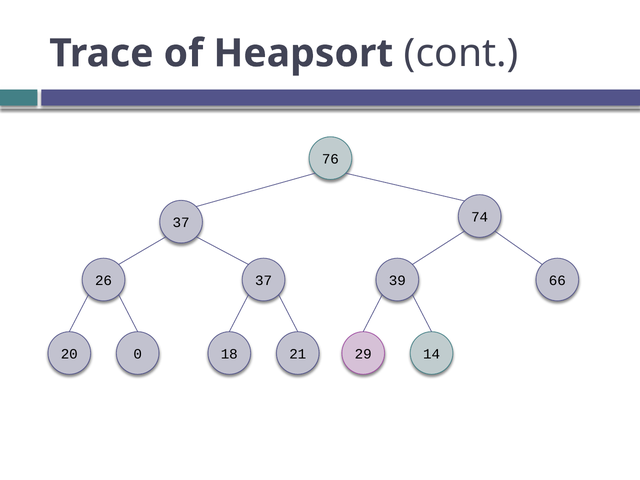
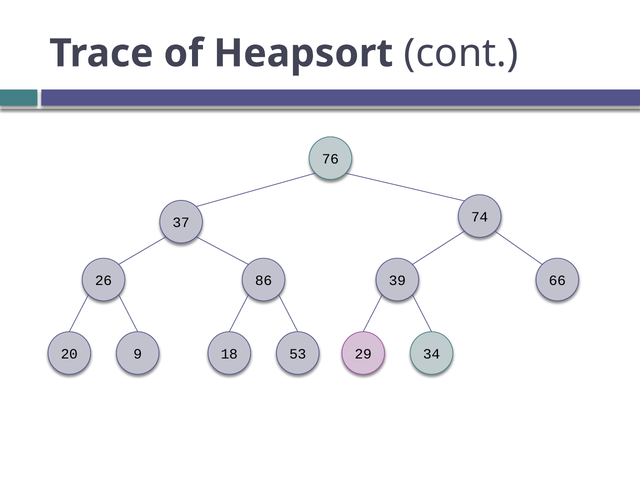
26 37: 37 -> 86 (264, 281)
0: 0 -> 9 (138, 354)
21: 21 -> 53 (298, 354)
14: 14 -> 34 (432, 354)
